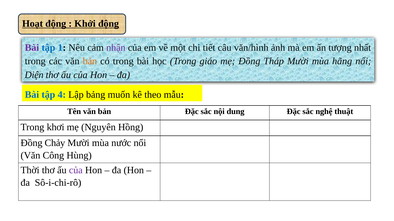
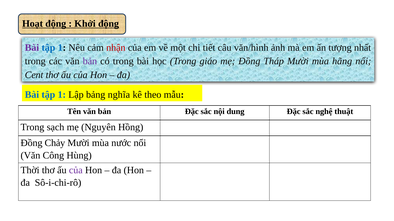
nhận colour: purple -> red (116, 48)
bản colour: orange -> purple (90, 61)
Diện: Diện -> Cent (34, 75)
4: 4 -> 1 (62, 95)
muốn: muốn -> nghĩa (119, 95)
khơi: khơi -> sạch (56, 127)
